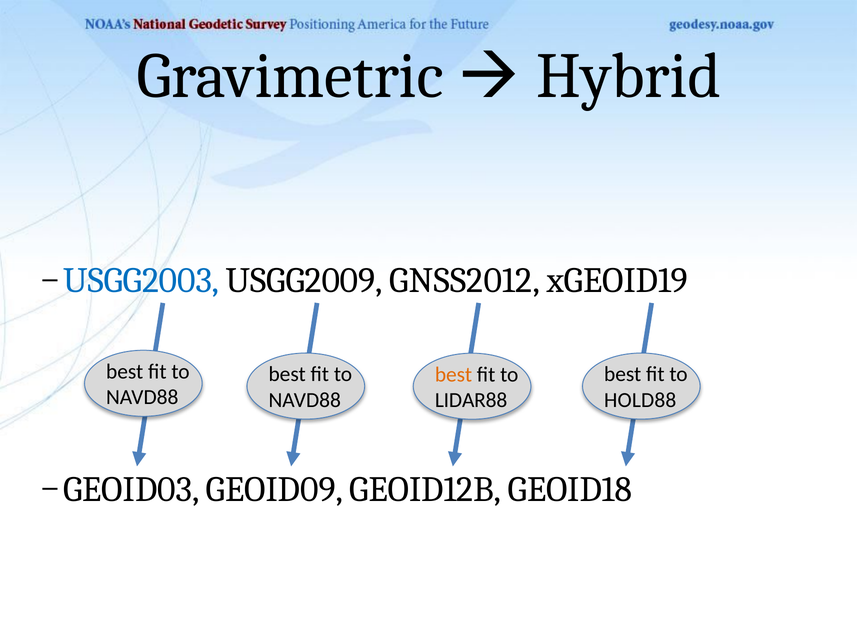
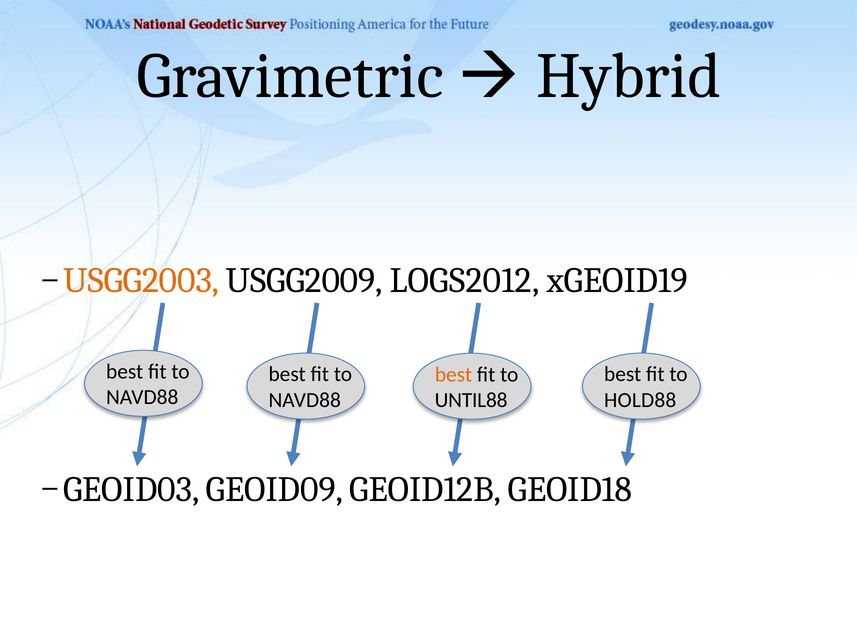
USGG2003 colour: blue -> orange (141, 280)
GNSS2012: GNSS2012 -> LOGS2012 (464, 280)
LIDAR88: LIDAR88 -> UNTIL88 (471, 400)
